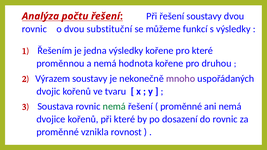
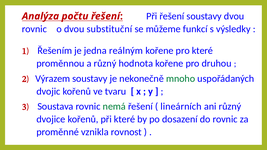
jedna výsledky: výsledky -> reálným (126, 51)
a nemá: nemá -> různý (105, 64)
mnoho colour: purple -> green (181, 79)
proměnné: proměnné -> lineárních (181, 107)
ani nemá: nemá -> různý (230, 107)
